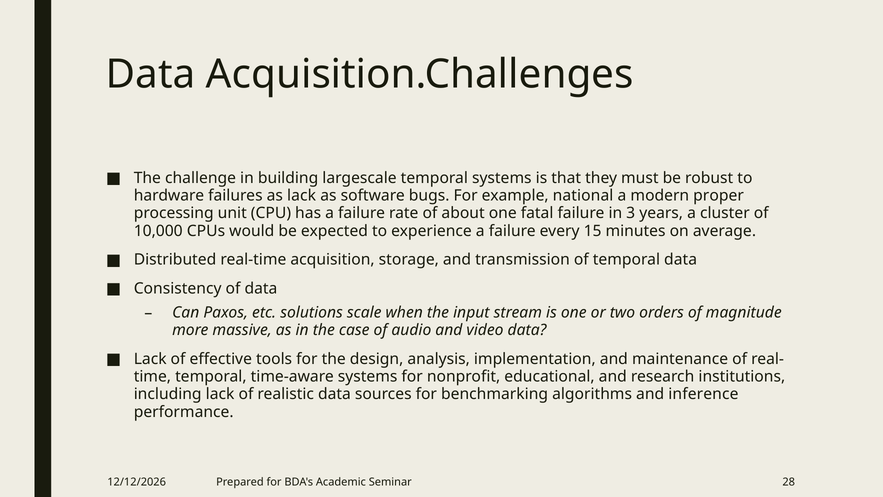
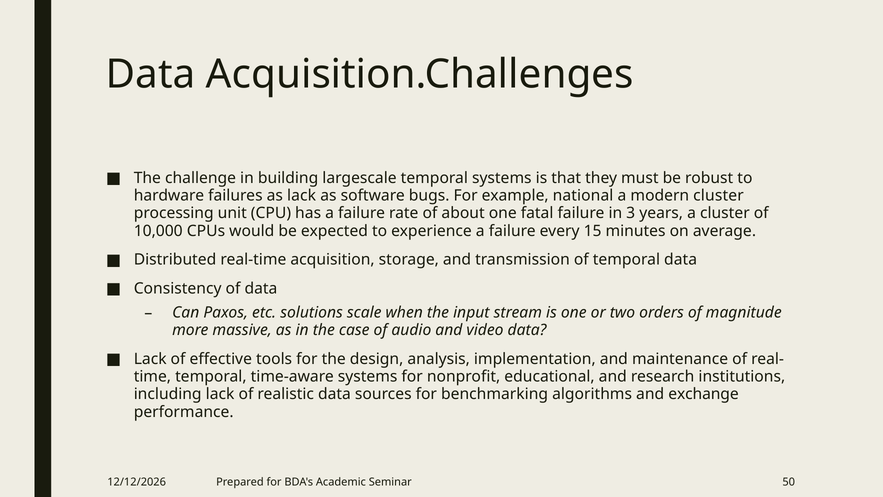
modern proper: proper -> cluster (718, 195)
inference: inference -> exchange (704, 394)
28: 28 -> 50 (789, 482)
